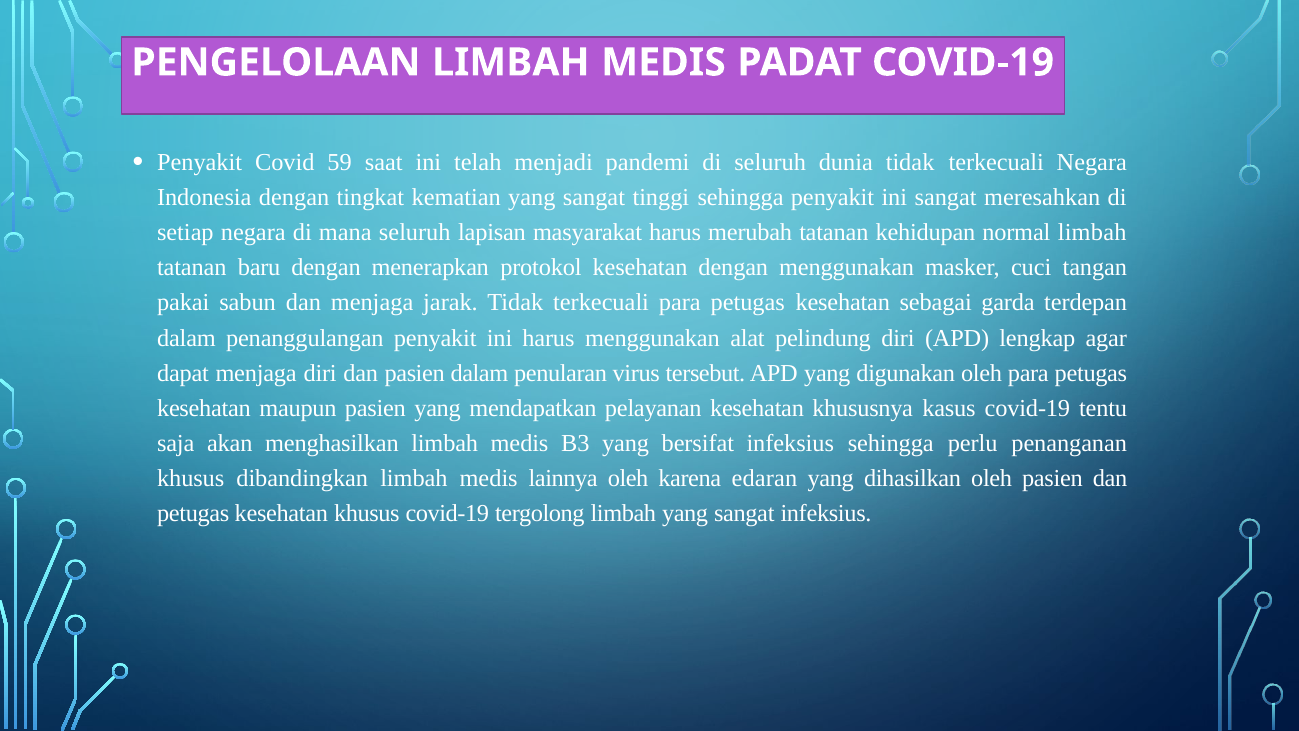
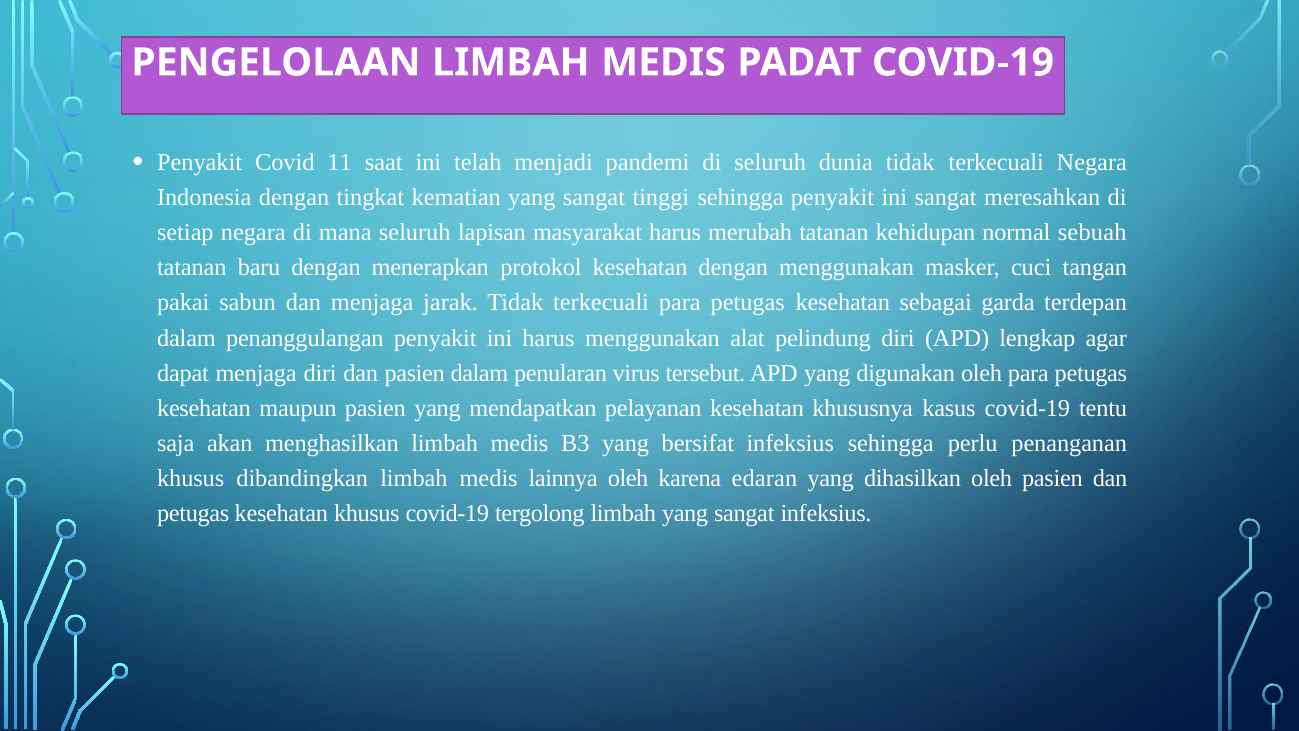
59: 59 -> 11 (340, 163)
normal limbah: limbah -> sebuah (1092, 233)
